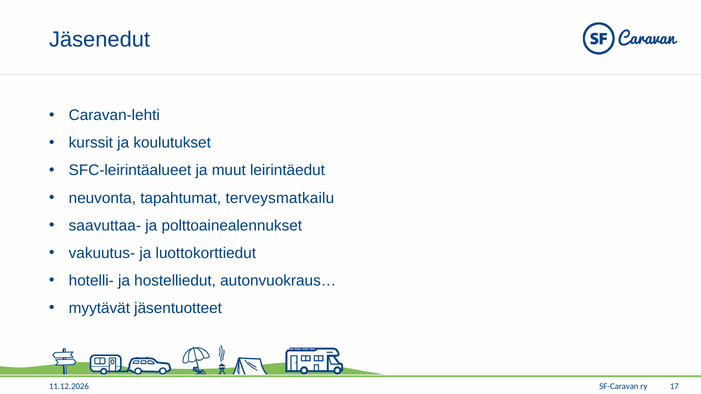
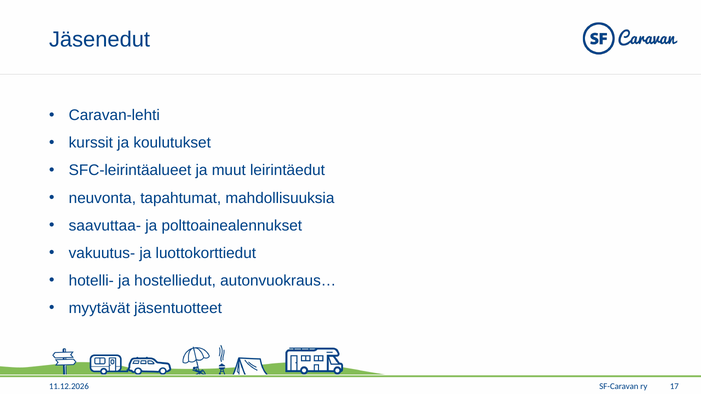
terveysmatkailu: terveysmatkailu -> mahdollisuuksia (280, 198)
